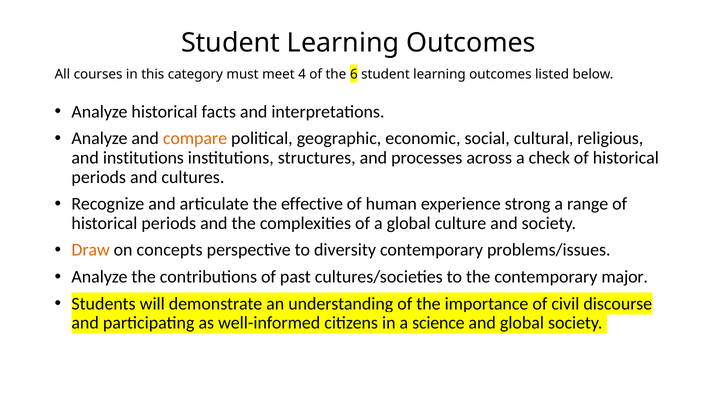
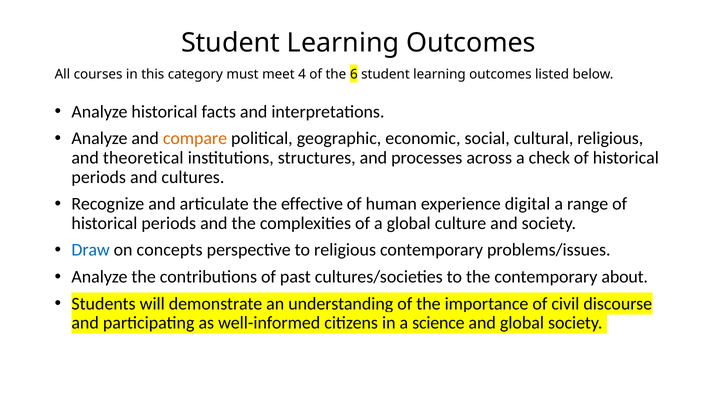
and institutions: institutions -> theoretical (143, 158)
strong: strong -> digital (528, 204)
Draw colour: orange -> blue (91, 250)
to diversity: diversity -> religious (345, 250)
major: major -> about (625, 277)
